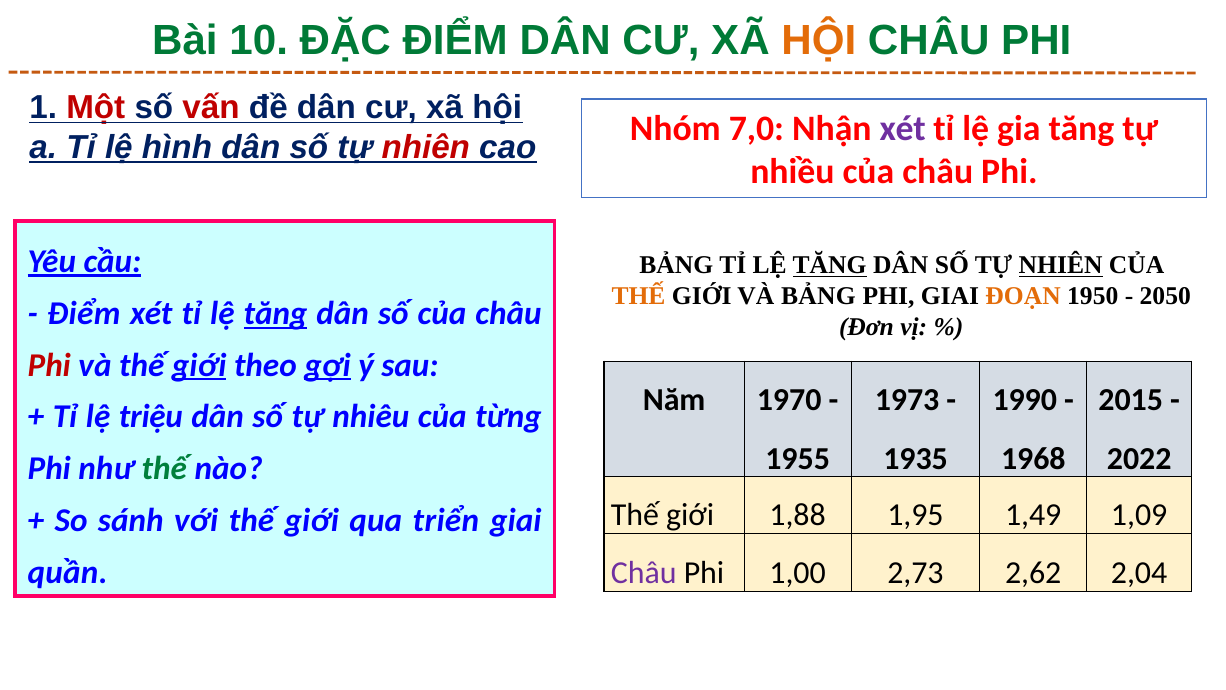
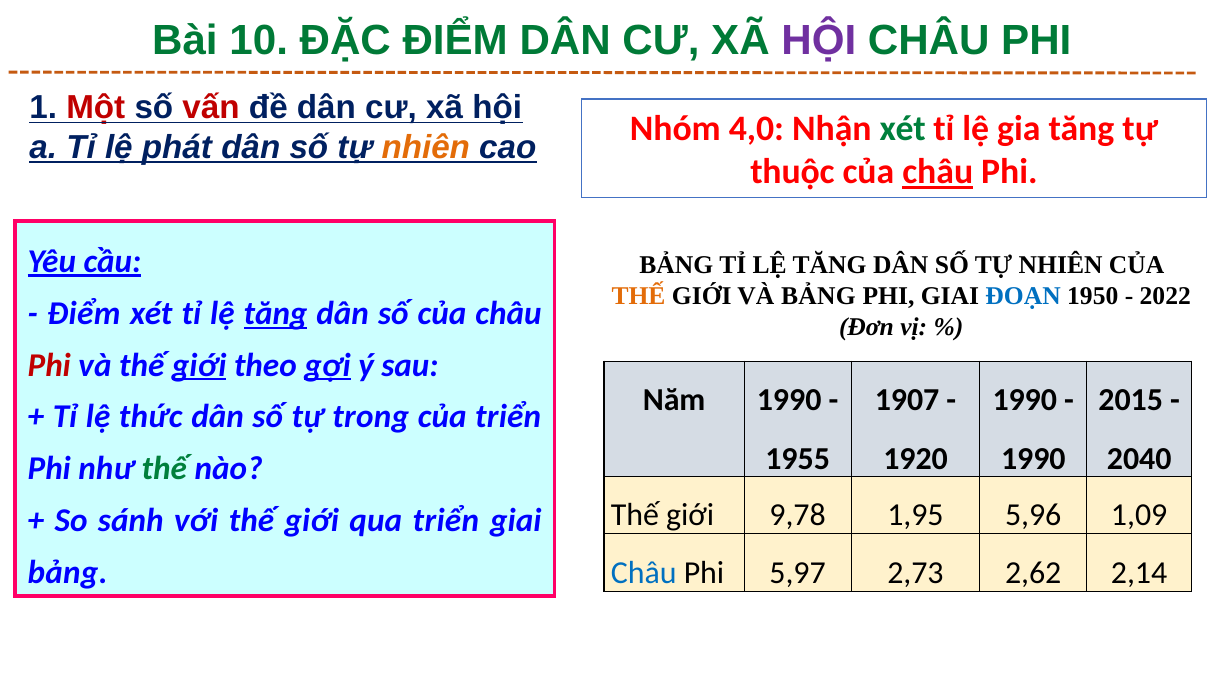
HỘI colour: orange -> purple (819, 41)
7,0: 7,0 -> 4,0 (756, 129)
xét colour: purple -> green (903, 129)
hình: hình -> phát (177, 148)
nhiên colour: red -> orange (426, 148)
nhiều: nhiều -> thuộc (792, 172)
châu underline: none -> present (938, 172)
TĂNG underline: present -> none (830, 265)
NHIÊN underline: present -> none (1061, 265)
ĐOẠN colour: orange -> blue (1023, 296)
2050: 2050 -> 2022 (1165, 296)
Năm 1970: 1970 -> 1990 (789, 400)
1973: 1973 -> 1907 (907, 400)
triệu: triệu -> thức (151, 417)
nhiêu: nhiêu -> trong (371, 417)
của từng: từng -> triển (508, 417)
1935: 1935 -> 1920 (916, 459)
1968: 1968 -> 1990 (1033, 459)
2022: 2022 -> 2040 (1139, 459)
1,88: 1,88 -> 9,78 (798, 515)
1,49: 1,49 -> 5,96 (1033, 515)
quần: quần -> bảng (68, 572)
Châu colour: purple -> blue (644, 573)
1,00: 1,00 -> 5,97 (798, 573)
2,04: 2,04 -> 2,14 (1139, 573)
